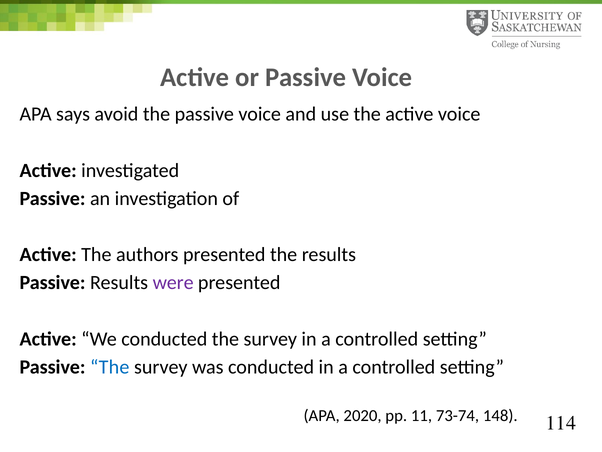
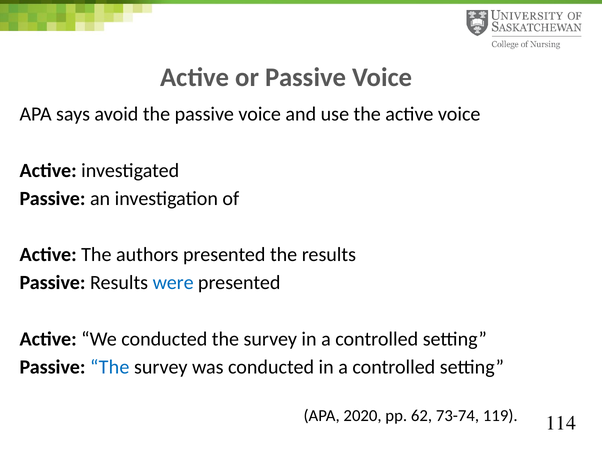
were colour: purple -> blue (173, 283)
11: 11 -> 62 (422, 415)
148: 148 -> 119 (500, 415)
